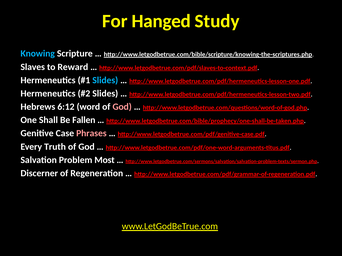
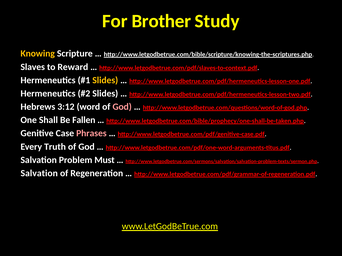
Hanged: Hanged -> Brother (161, 21)
Knowing colour: light blue -> yellow (38, 54)
Slides colour: light blue -> yellow (105, 80)
6:12: 6:12 -> 3:12 (66, 107)
Most: Most -> Must (105, 160)
Discerner: Discerner -> Salvation (39, 174)
